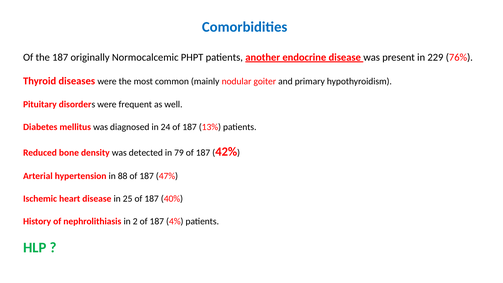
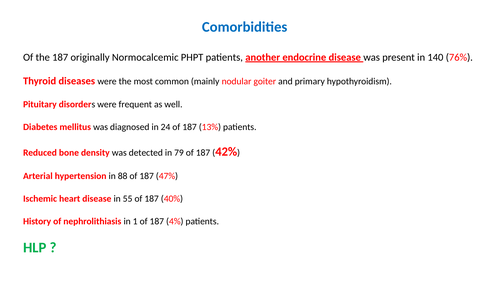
229: 229 -> 140 (435, 57)
25: 25 -> 55 (128, 199)
2: 2 -> 1 (135, 221)
